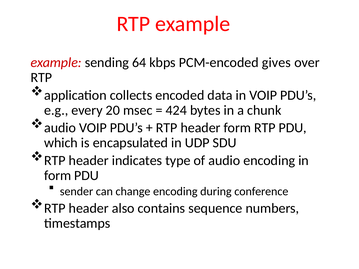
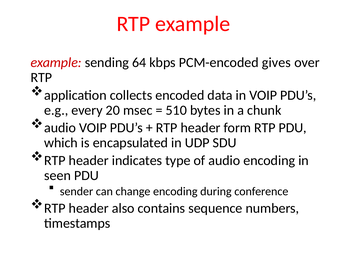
424: 424 -> 510 (176, 110)
form: form -> seen (58, 176)
